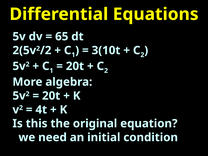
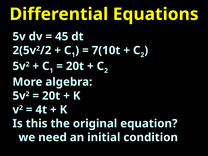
65: 65 -> 45 (62, 37)
3(10t: 3(10t -> 7(10t (106, 50)
